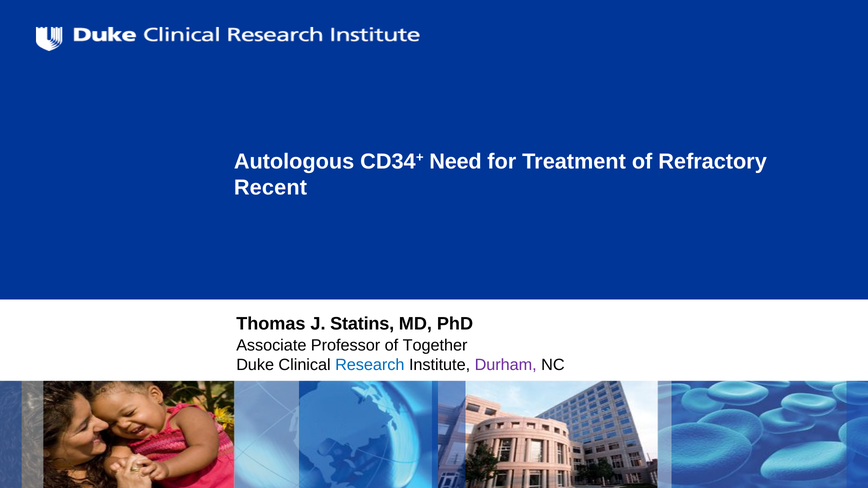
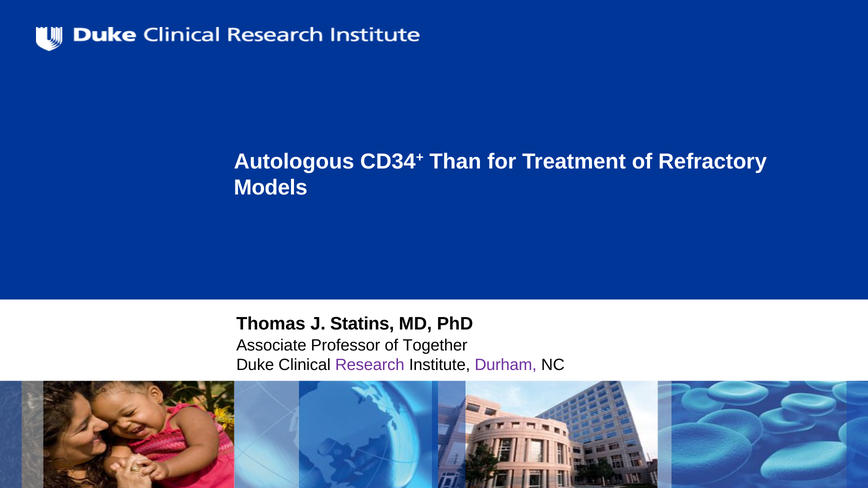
Need: Need -> Than (455, 161)
Recent: Recent -> Models (271, 188)
Research colour: blue -> purple (370, 365)
